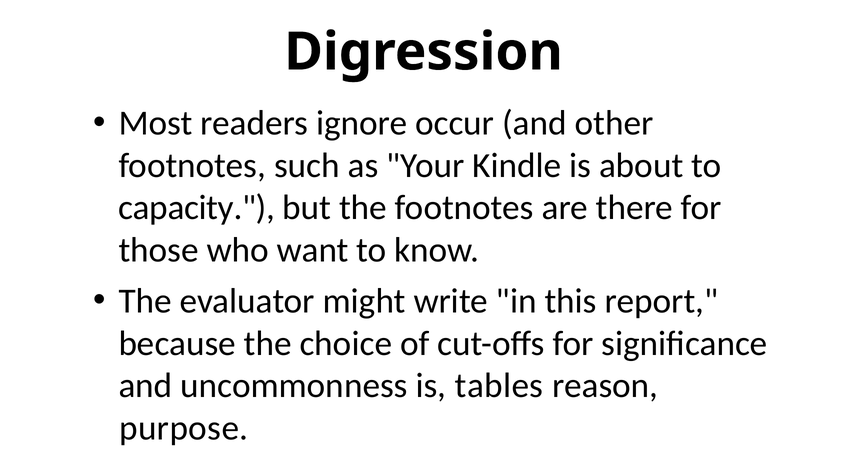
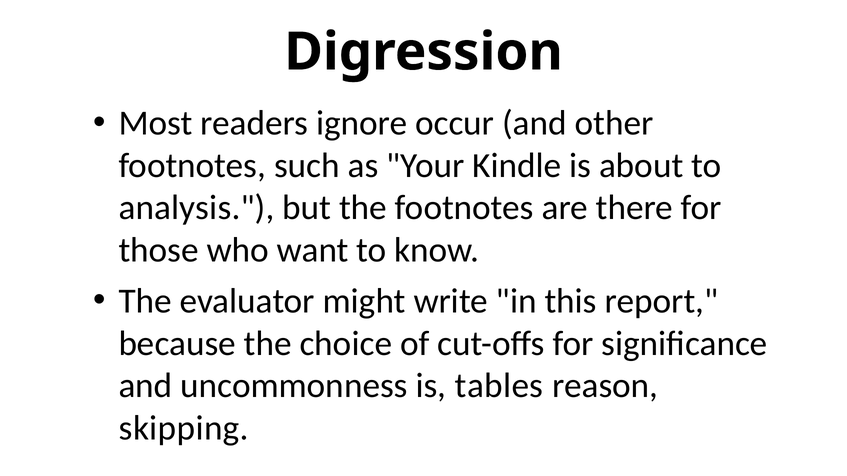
capacity: capacity -> analysis (196, 208)
purpose: purpose -> skipping (184, 428)
